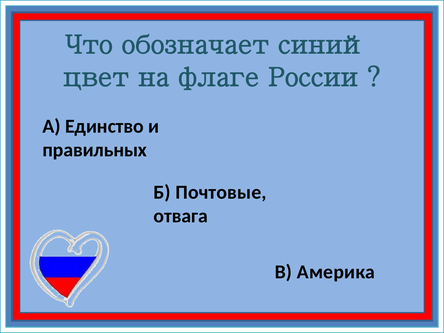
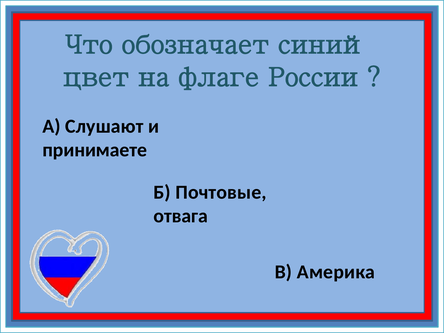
Единство: Единство -> Слушают (104, 126)
правильных: правильных -> принимаете (95, 150)
